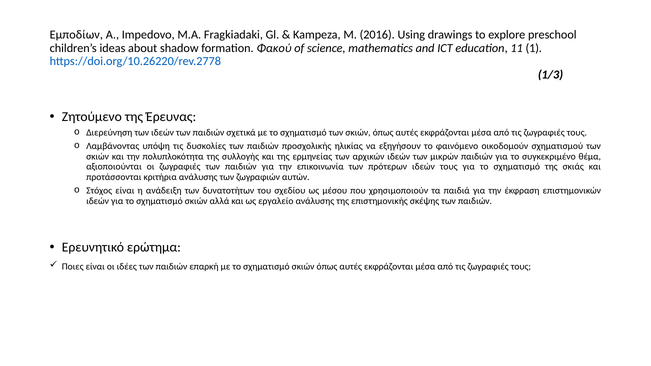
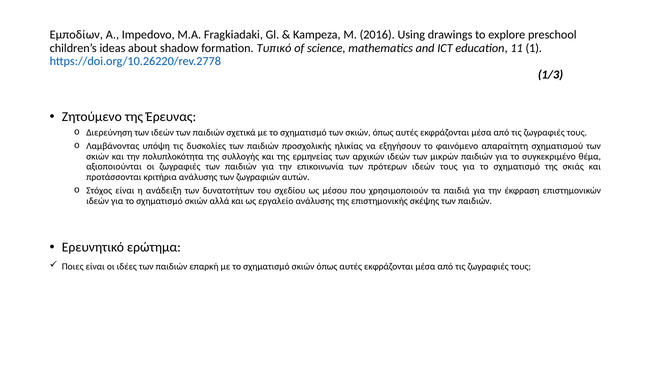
Φακού: Φακού -> Τυπικό (274, 48)
οικοδομούν: οικοδομούν -> απαραίτητη (505, 146)
